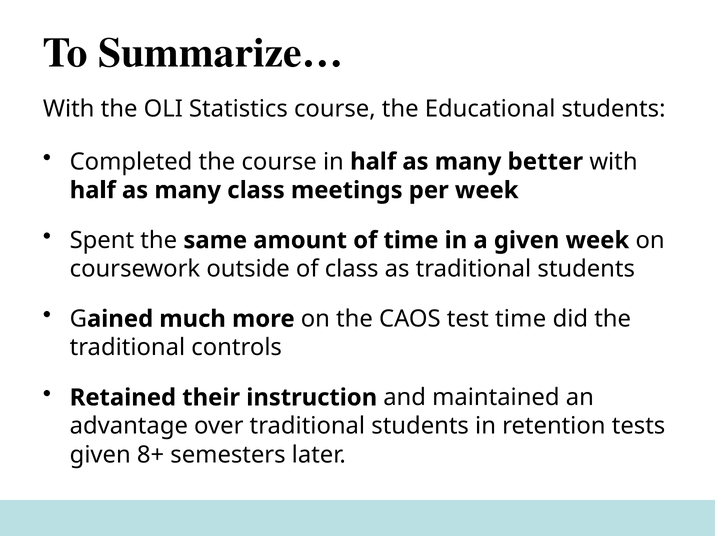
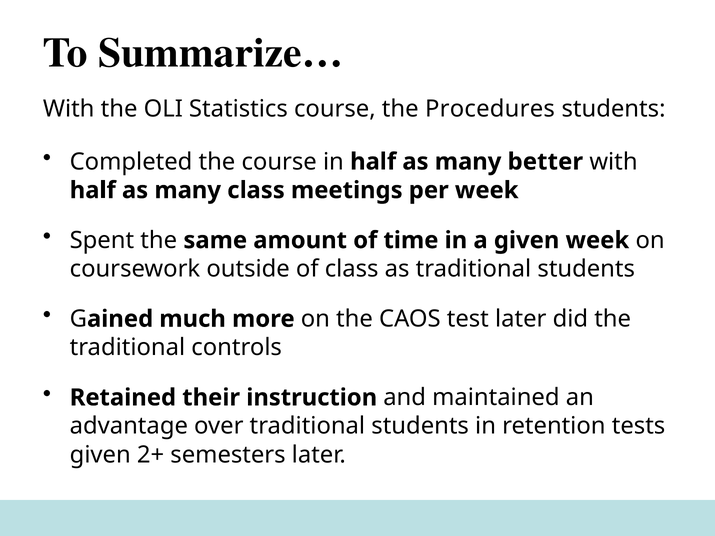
Educational: Educational -> Procedures (490, 109)
test time: time -> later (521, 319)
8+: 8+ -> 2+ (151, 455)
